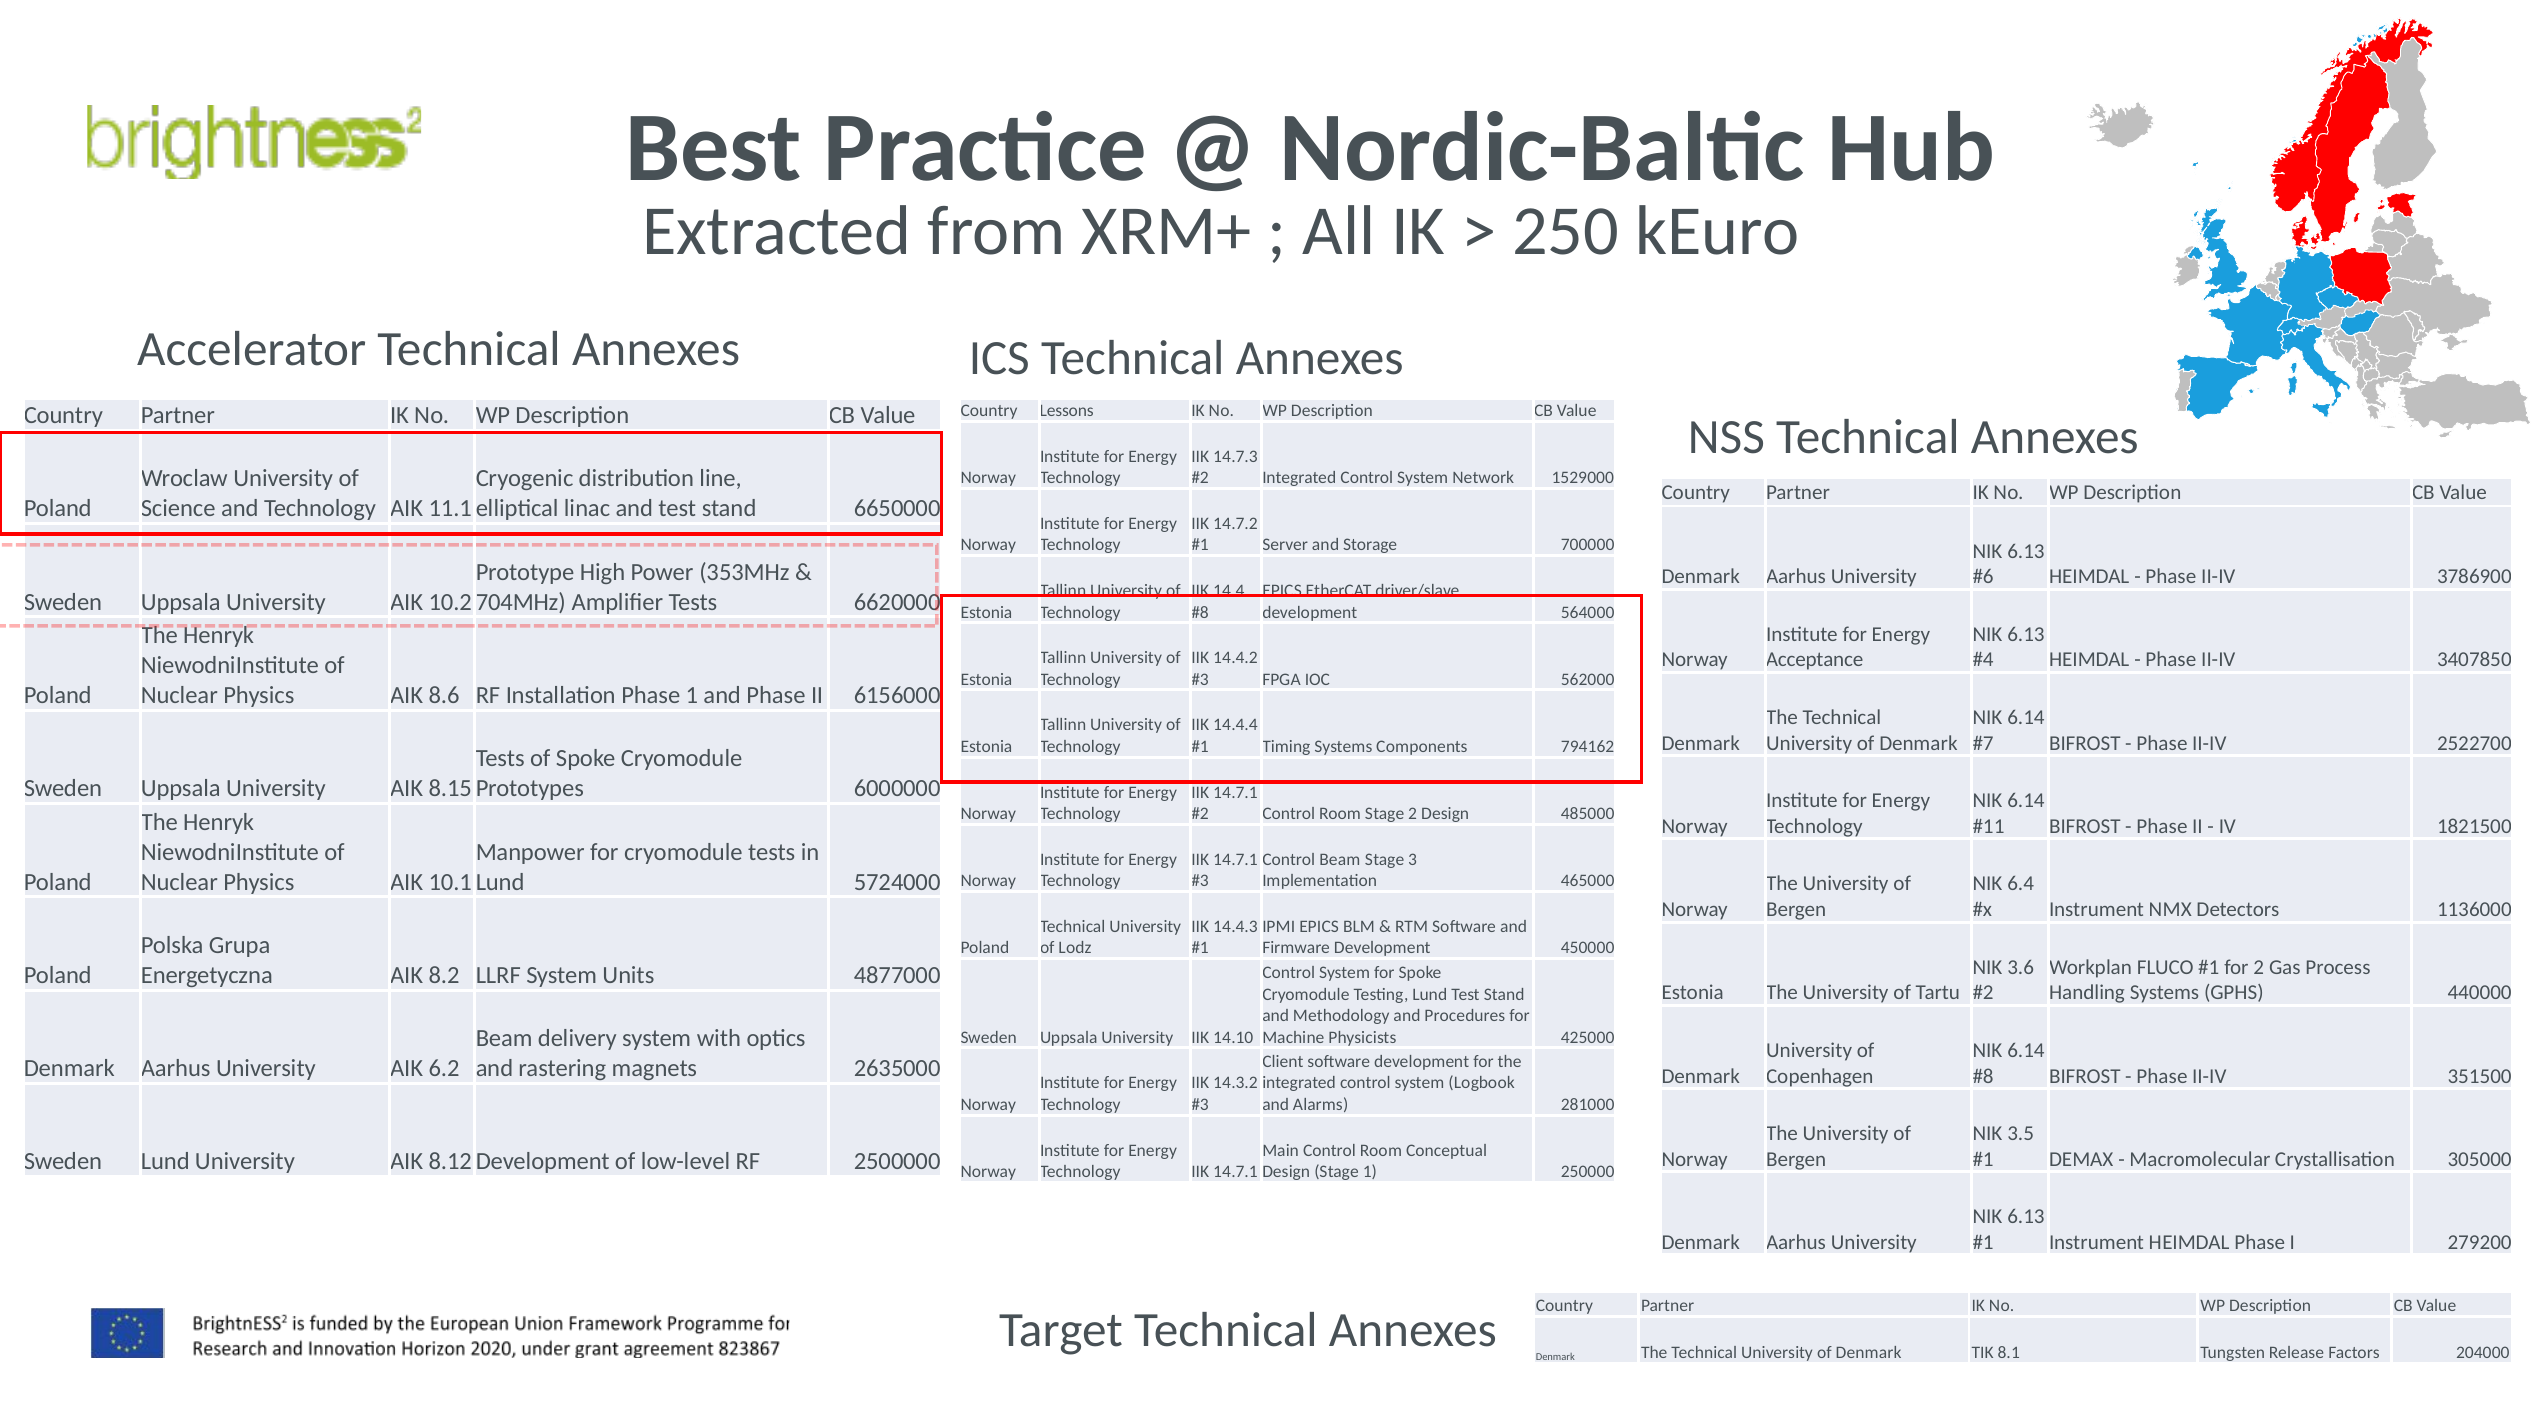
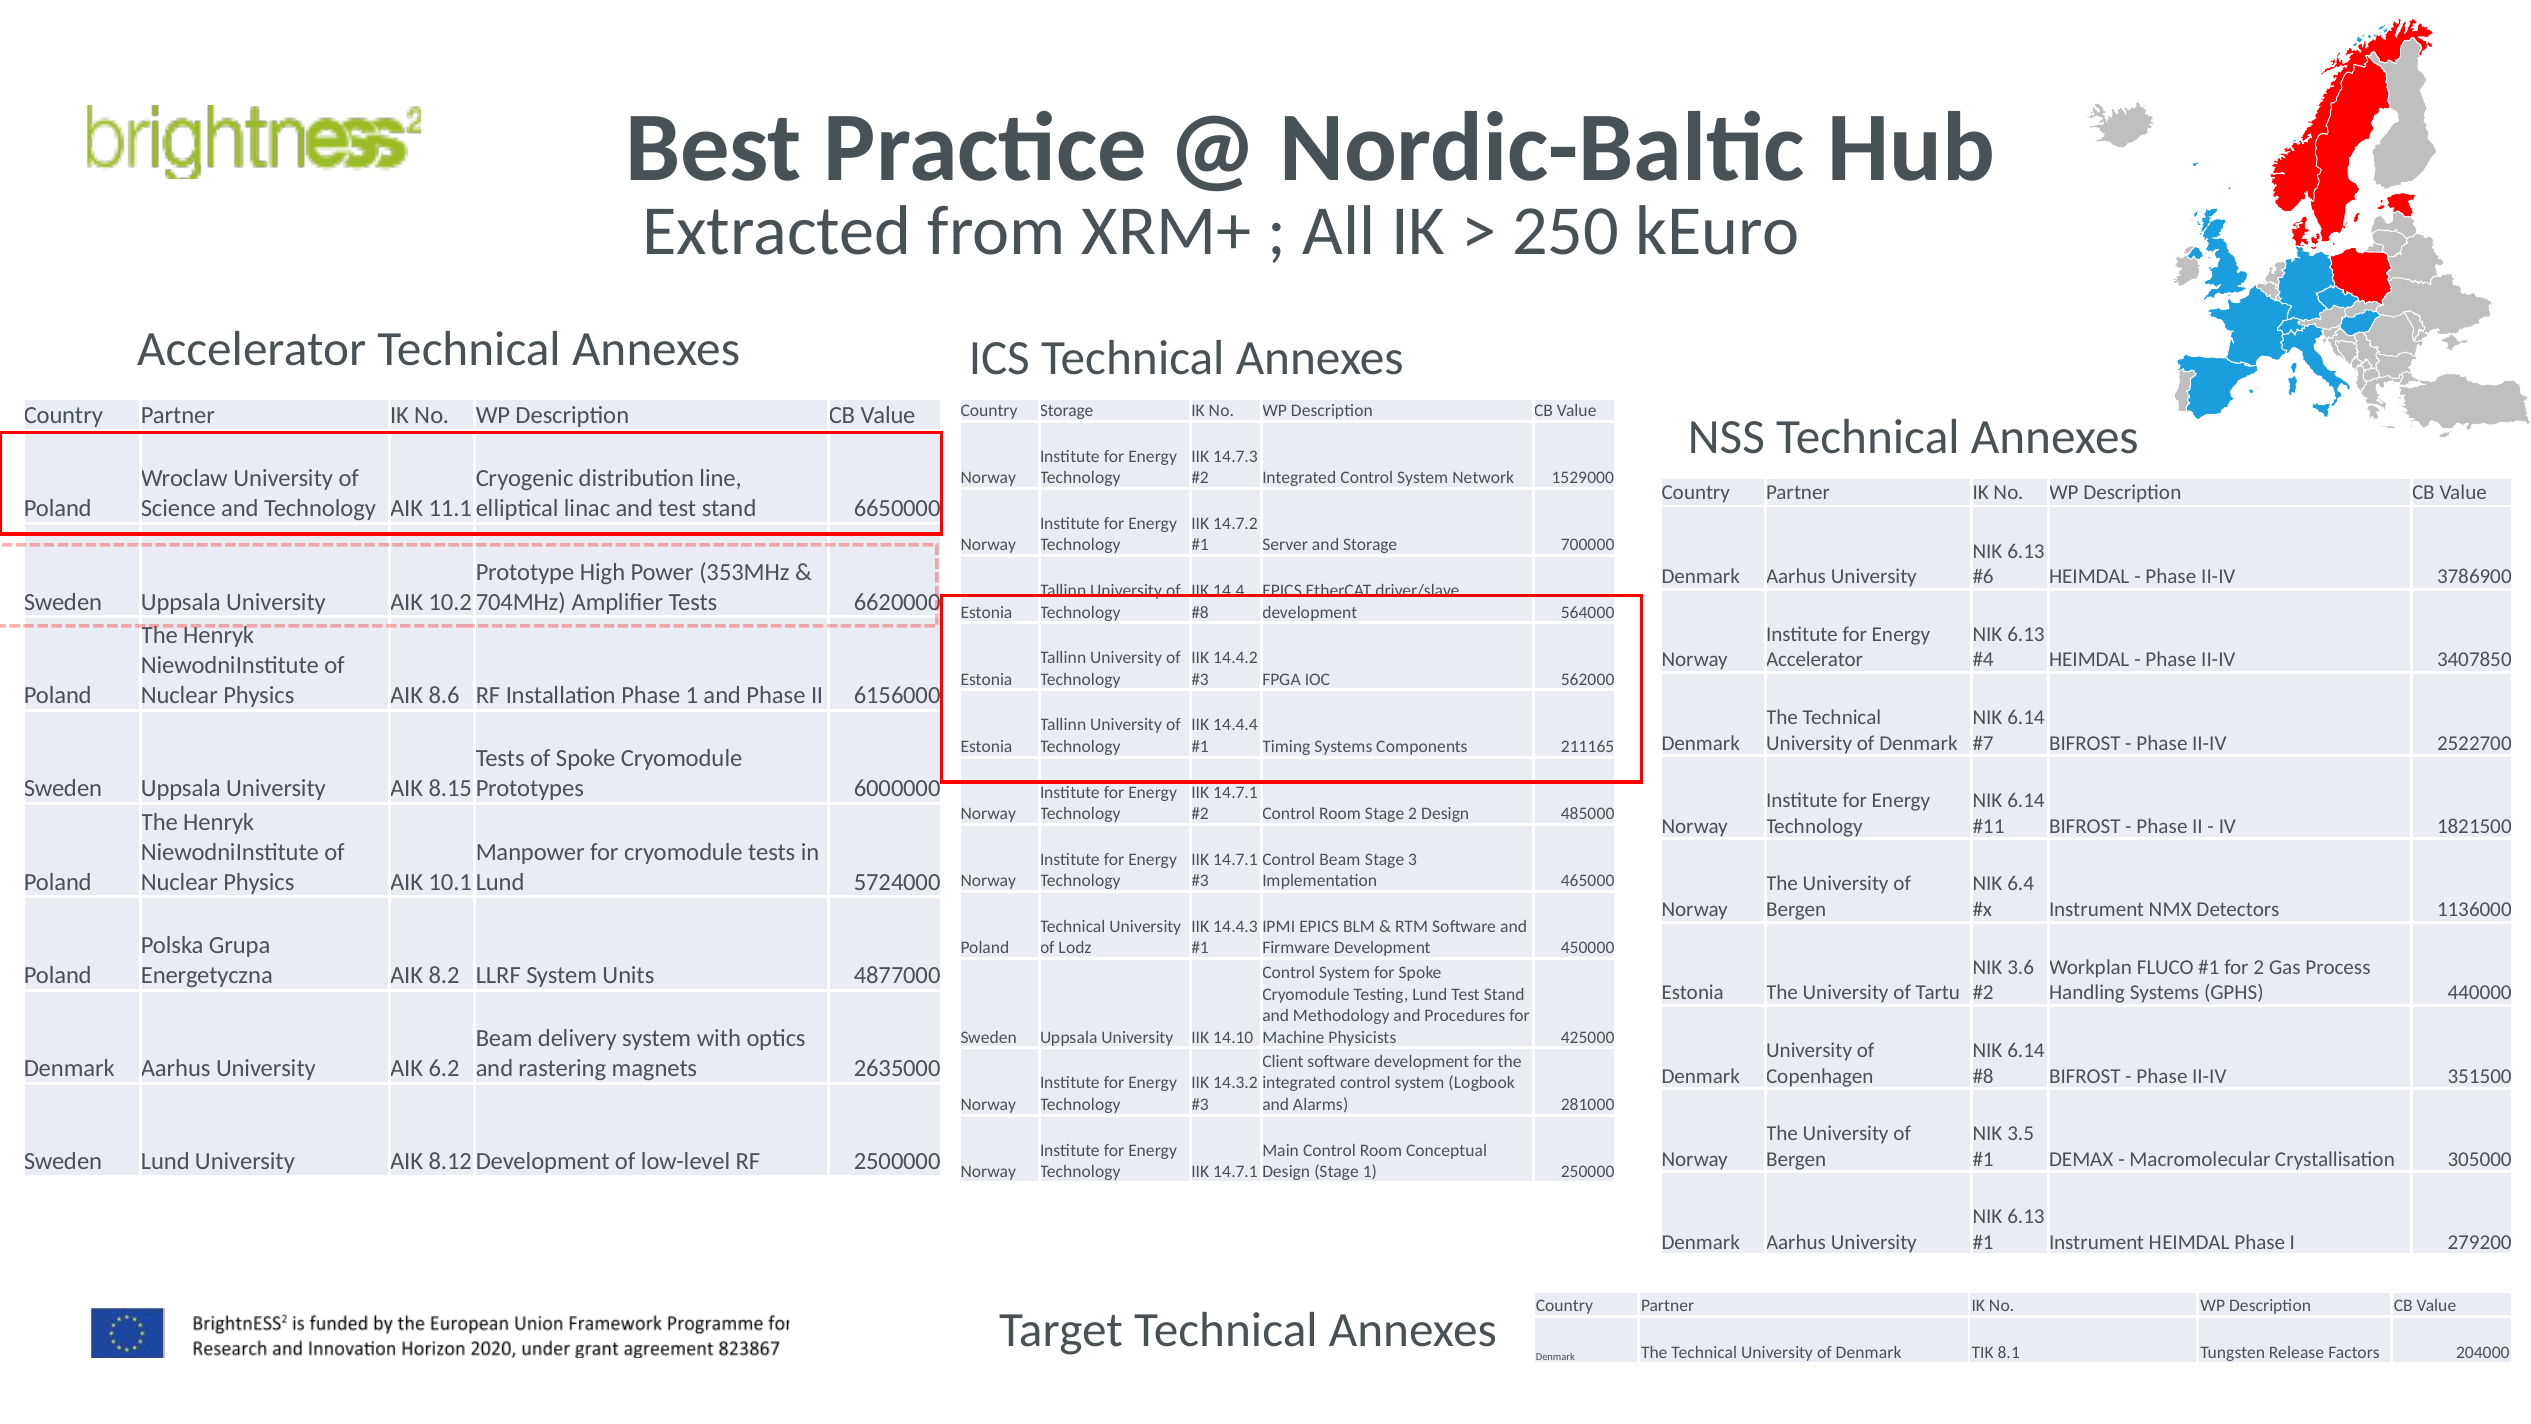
Country Lessons: Lessons -> Storage (1067, 410)
Acceptance: Acceptance -> Accelerator (1815, 660)
794162: 794162 -> 211165 (1588, 746)
